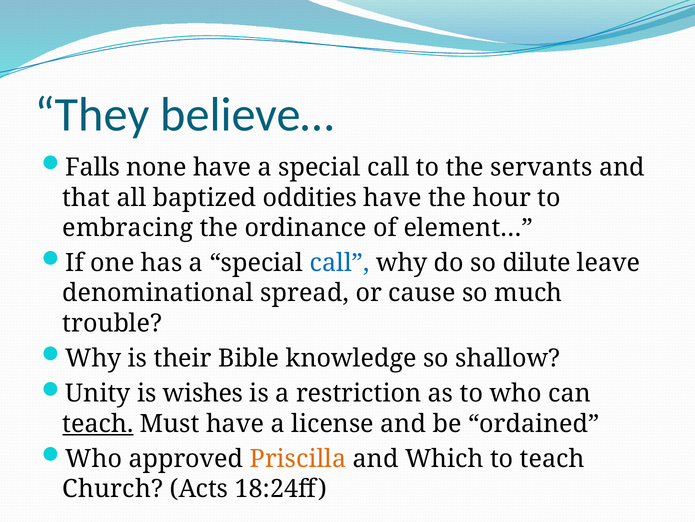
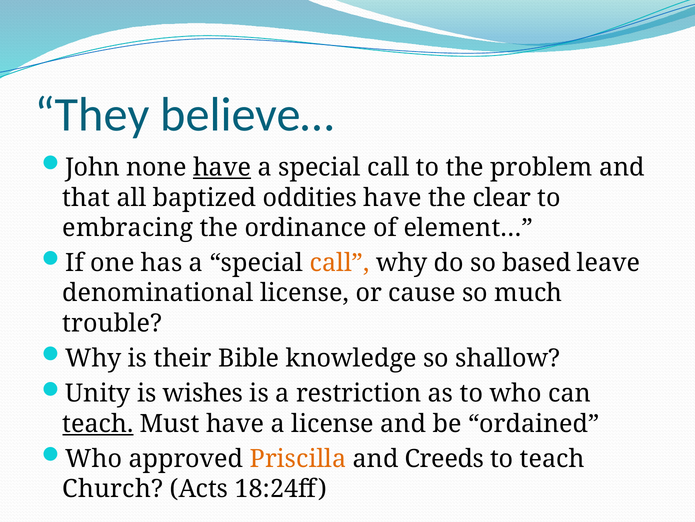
Falls: Falls -> John (93, 167)
have underline: none -> present (222, 167)
servants: servants -> problem (542, 167)
hour: hour -> clear (502, 197)
call colour: blue -> orange (340, 263)
dilute: dilute -> based (537, 263)
denominational spread: spread -> license (305, 293)
Which: Which -> Creeds (444, 458)
